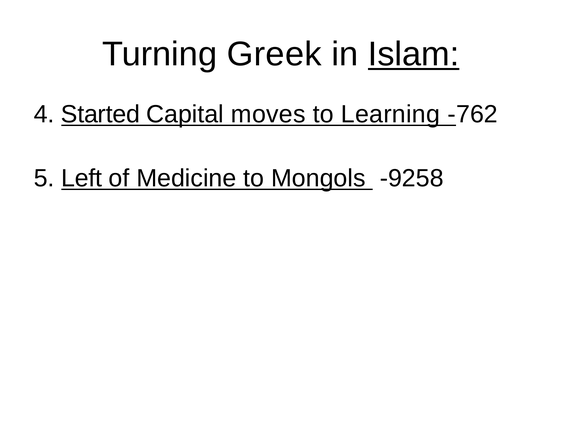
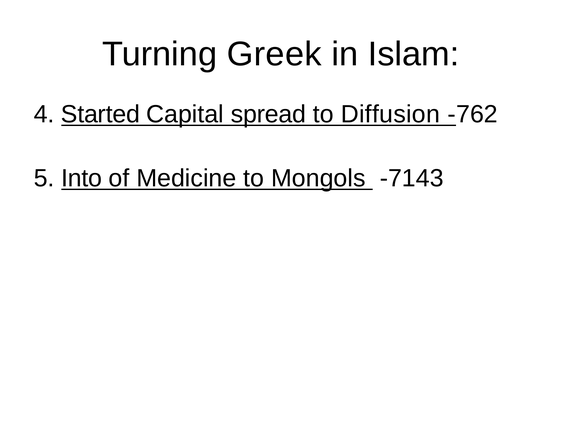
Islam underline: present -> none (414, 54)
moves: moves -> spread (268, 115)
Learning: Learning -> Diffusion (390, 115)
Left: Left -> Into (82, 178)
-9258: -9258 -> -7143 (412, 178)
